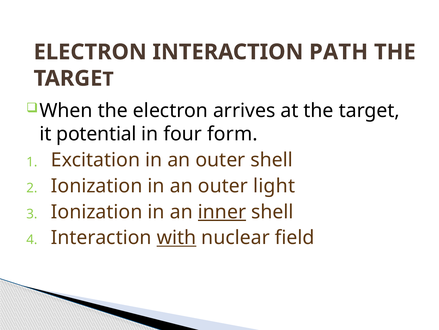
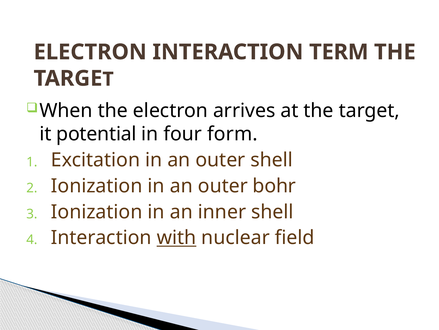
PATH: PATH -> TERM (339, 52)
light: light -> bohr (274, 186)
inner underline: present -> none (222, 211)
